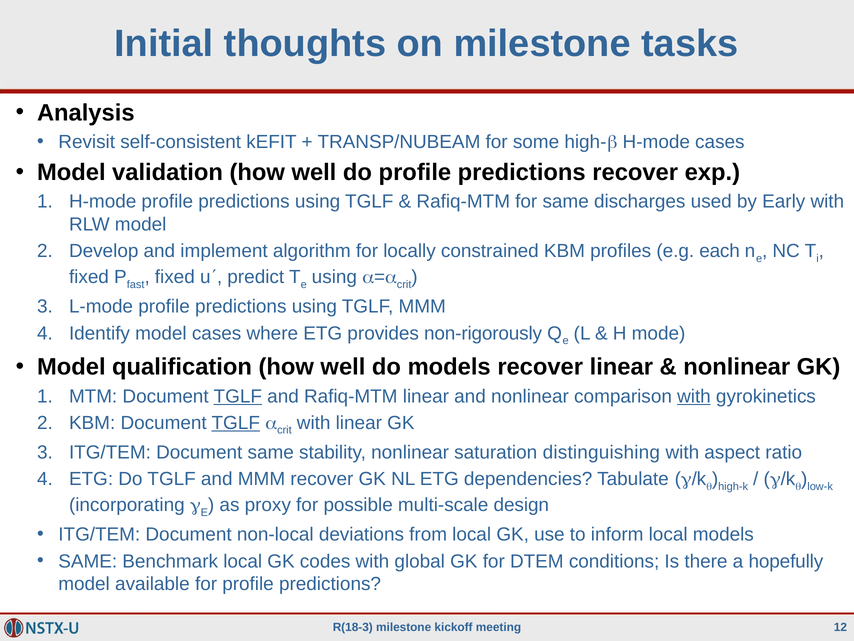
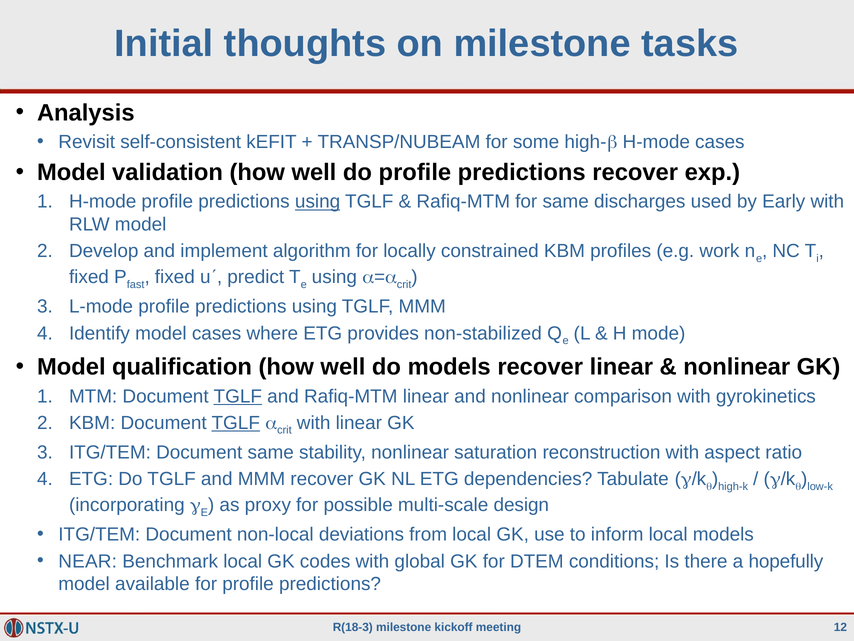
using underline: none -> present (318, 202)
each: each -> work (719, 251)
non-rigorously: non-rigorously -> non-stabilized (483, 333)
with underline: present -> none (694, 396)
distinguishing: distinguishing -> reconstruction (601, 452)
SAME: SAME -> NEAR (88, 561)
